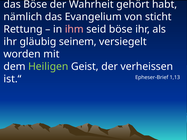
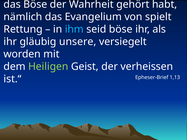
sticht: sticht -> spielt (158, 17)
ihm colour: pink -> light blue (74, 29)
seinem: seinem -> unsere (78, 42)
